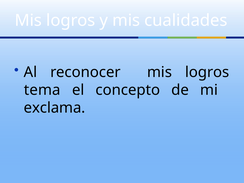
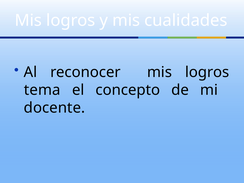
exclama: exclama -> docente (54, 108)
